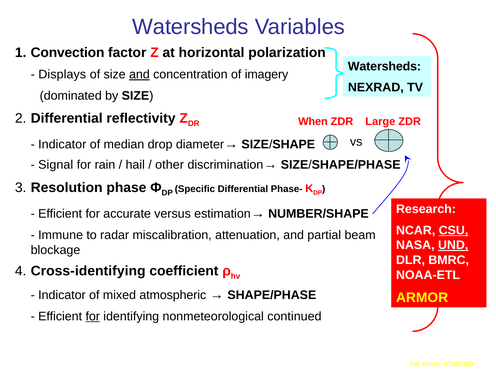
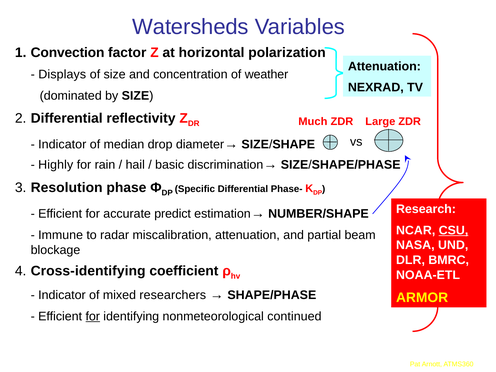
Watersheds: Watersheds -> Attenuation (384, 66)
and underline: present -> none (139, 74)
imagery: imagery -> weather (267, 74)
When: When -> Much (313, 121)
Signal: Signal -> Highly (56, 165)
other: other -> basic (170, 165)
versus: versus -> predict (173, 214)
UND underline: present -> none (453, 245)
atmospheric: atmospheric -> researchers (173, 295)
